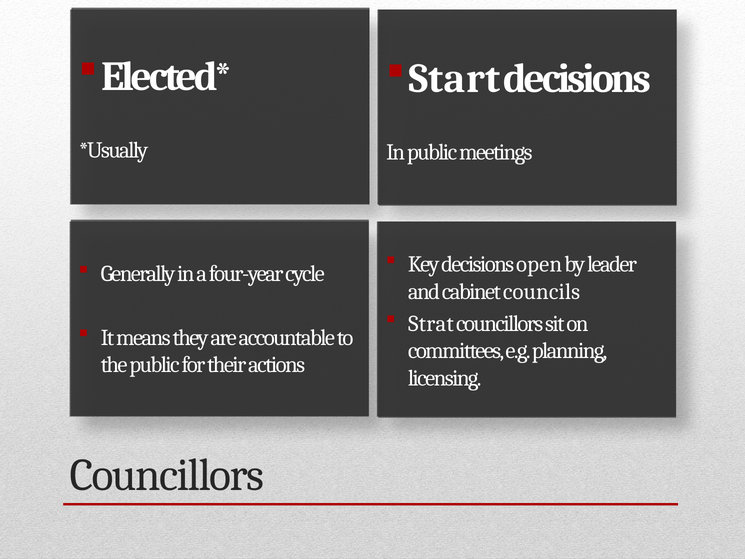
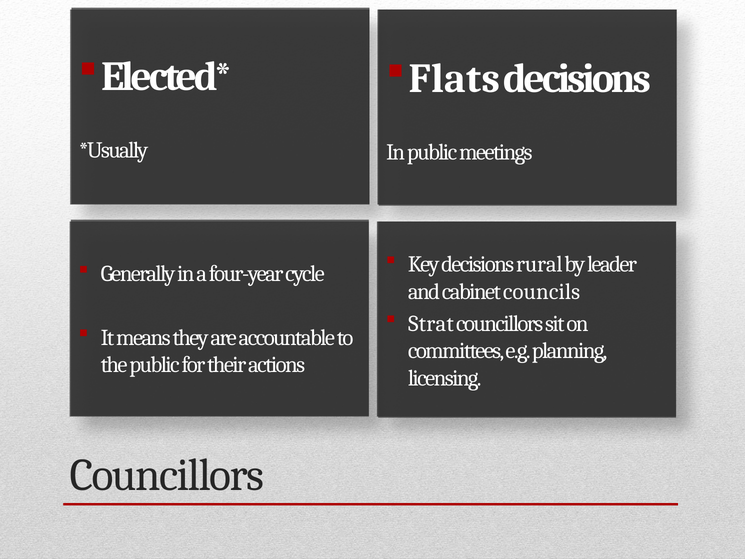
Start: Start -> Flats (454, 79)
open: open -> rural (539, 264)
